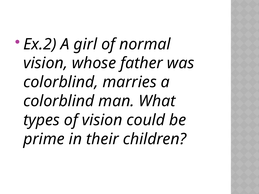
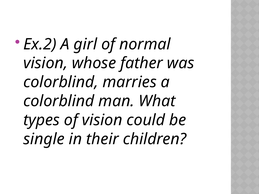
prime: prime -> single (44, 139)
